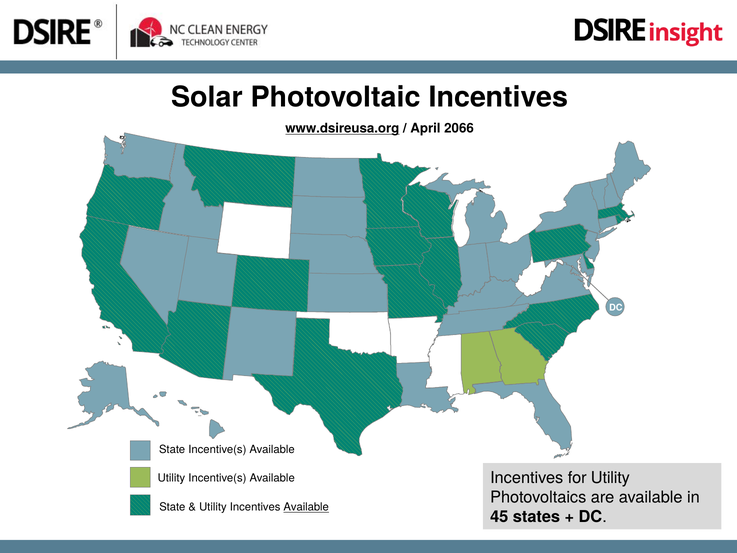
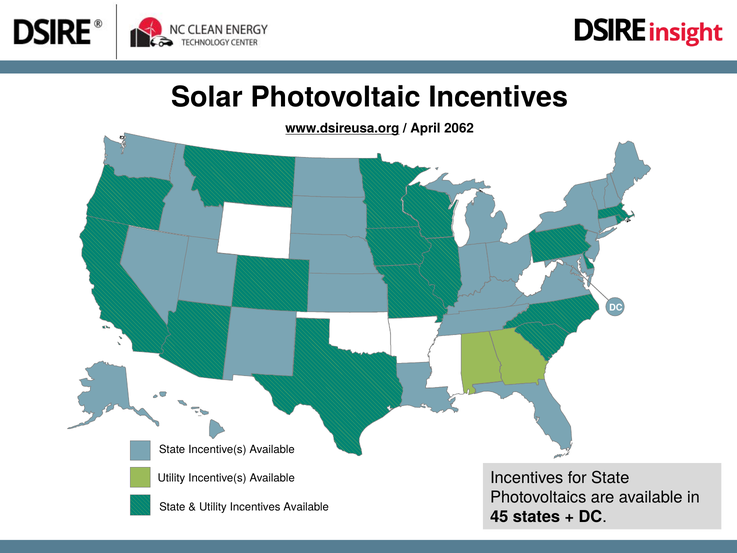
2066: 2066 -> 2062 (459, 129)
for Utility: Utility -> State (610, 477)
Available underline: present -> none (306, 507)
